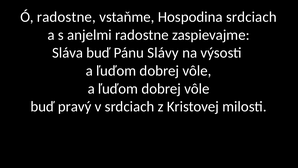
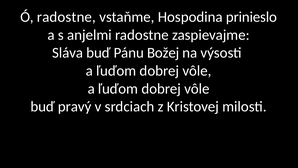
Hospodina srdciach: srdciach -> prinieslo (251, 17)
Slávy: Slávy -> Božej (163, 53)
